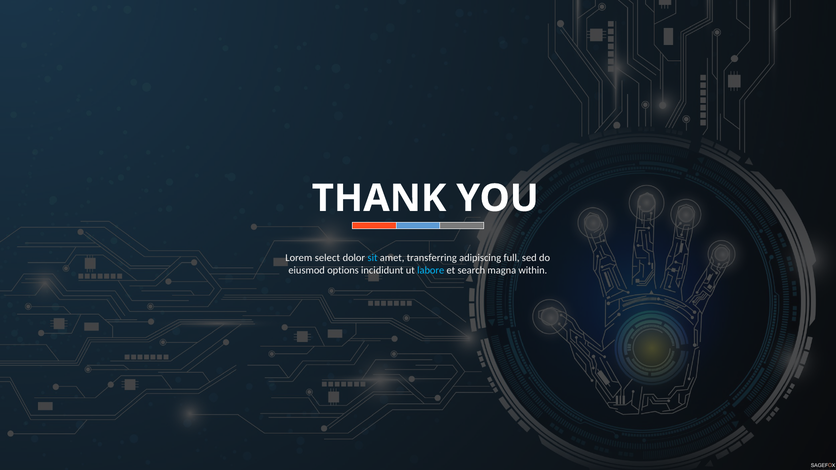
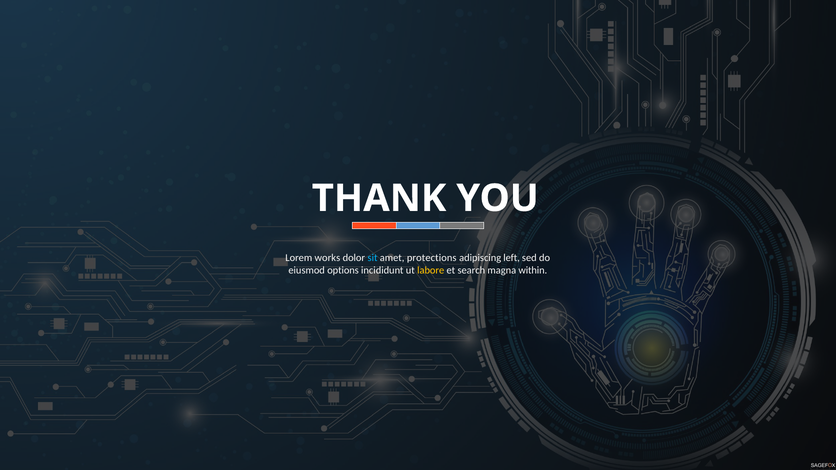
select: select -> works (327, 258)
transferring: transferring -> protections (432, 258)
full: full -> left (512, 258)
labore colour: light blue -> yellow (431, 271)
